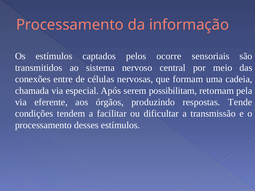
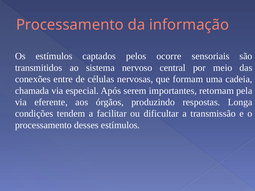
possibilitam: possibilitam -> importantes (173, 91)
Tende: Tende -> Longa (240, 102)
